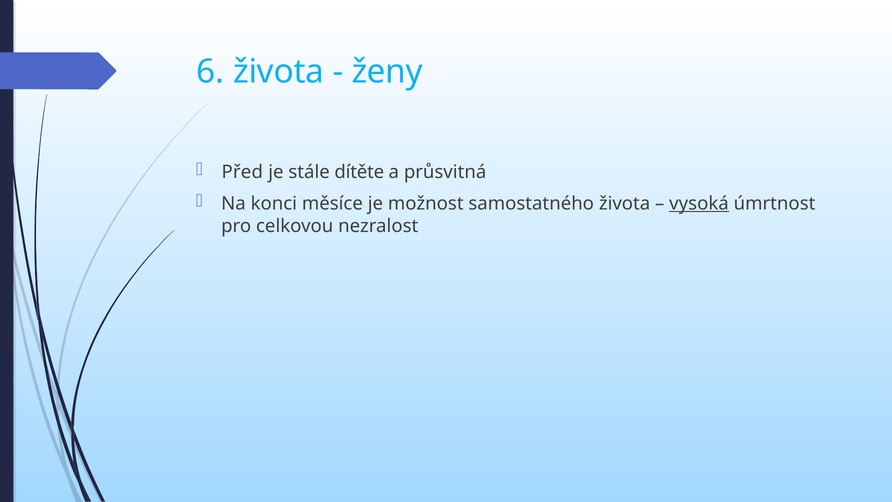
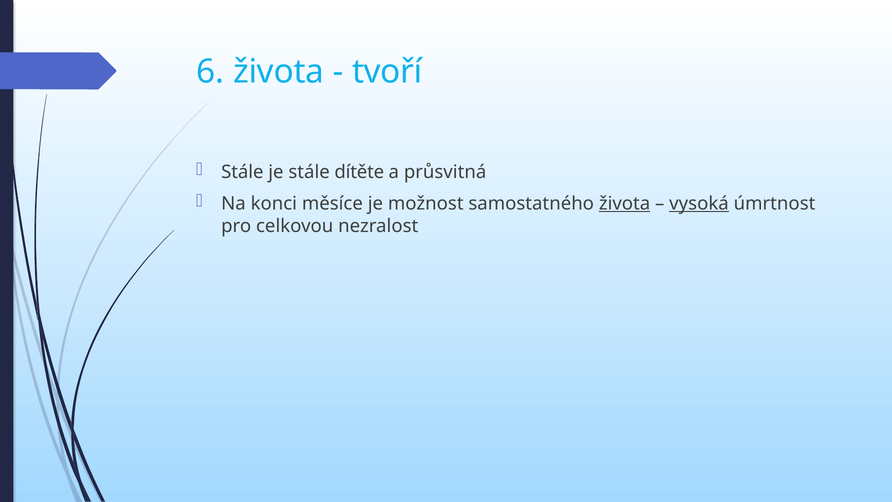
ženy: ženy -> tvoří (387, 71)
Před: Před -> Stále (242, 172)
života underline: none -> present (625, 204)
